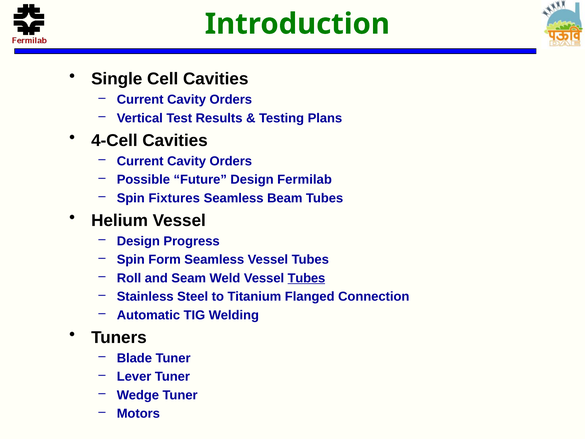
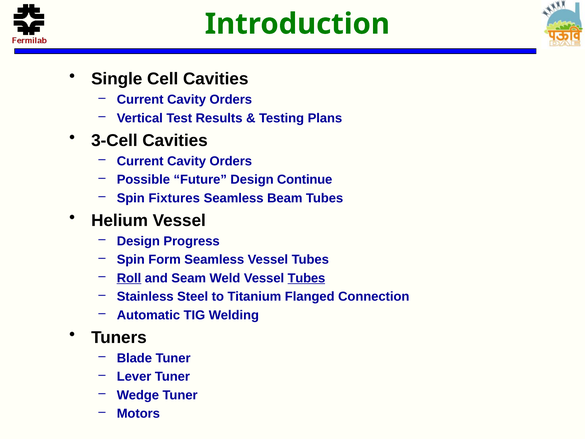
4-Cell: 4-Cell -> 3-Cell (114, 140)
Fermilab: Fermilab -> Continue (305, 180)
Roll underline: none -> present (129, 278)
